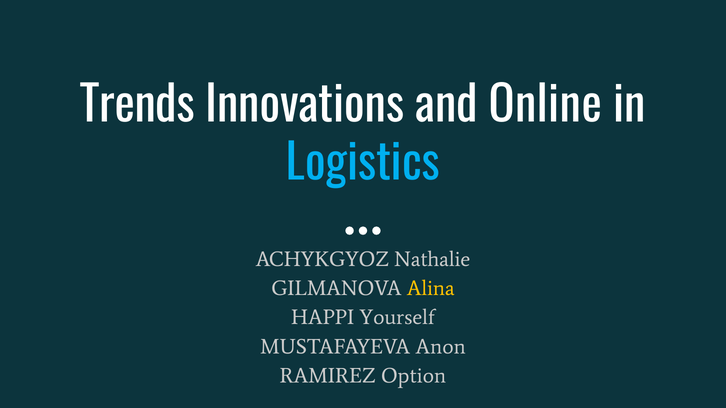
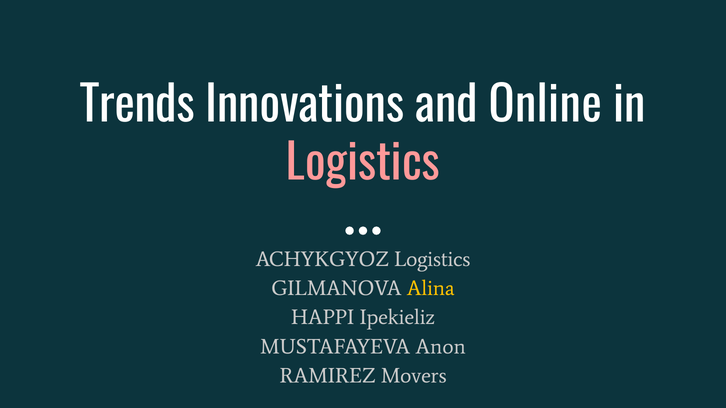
Logistics colour: light blue -> pink (363, 164)
ACHYKGYOZ Nathalie: Nathalie -> Logistics (432, 259)
Yourself: Yourself -> Ipekieliz (397, 318)
Option: Option -> Movers (414, 376)
